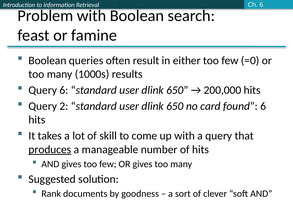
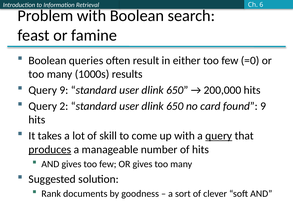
Query 6: 6 -> 9 (64, 90)
found 6: 6 -> 9 (263, 106)
query underline: none -> present (219, 136)
